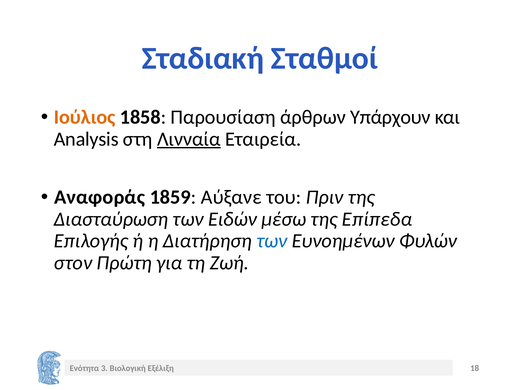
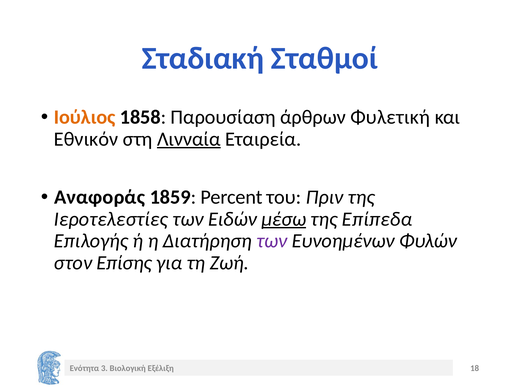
Υπάρχουν: Υπάρχουν -> Φυλετική (390, 117)
Analysis: Analysis -> Εθνικόν (86, 139)
Αύξανε: Αύξανε -> Percent (231, 197)
Διασταύρωση: Διασταύρωση -> Ιεροτελεστίες (111, 219)
μέσω underline: none -> present (284, 219)
των colour: blue -> purple (272, 241)
Πρώτη: Πρώτη -> Επίσης (124, 263)
